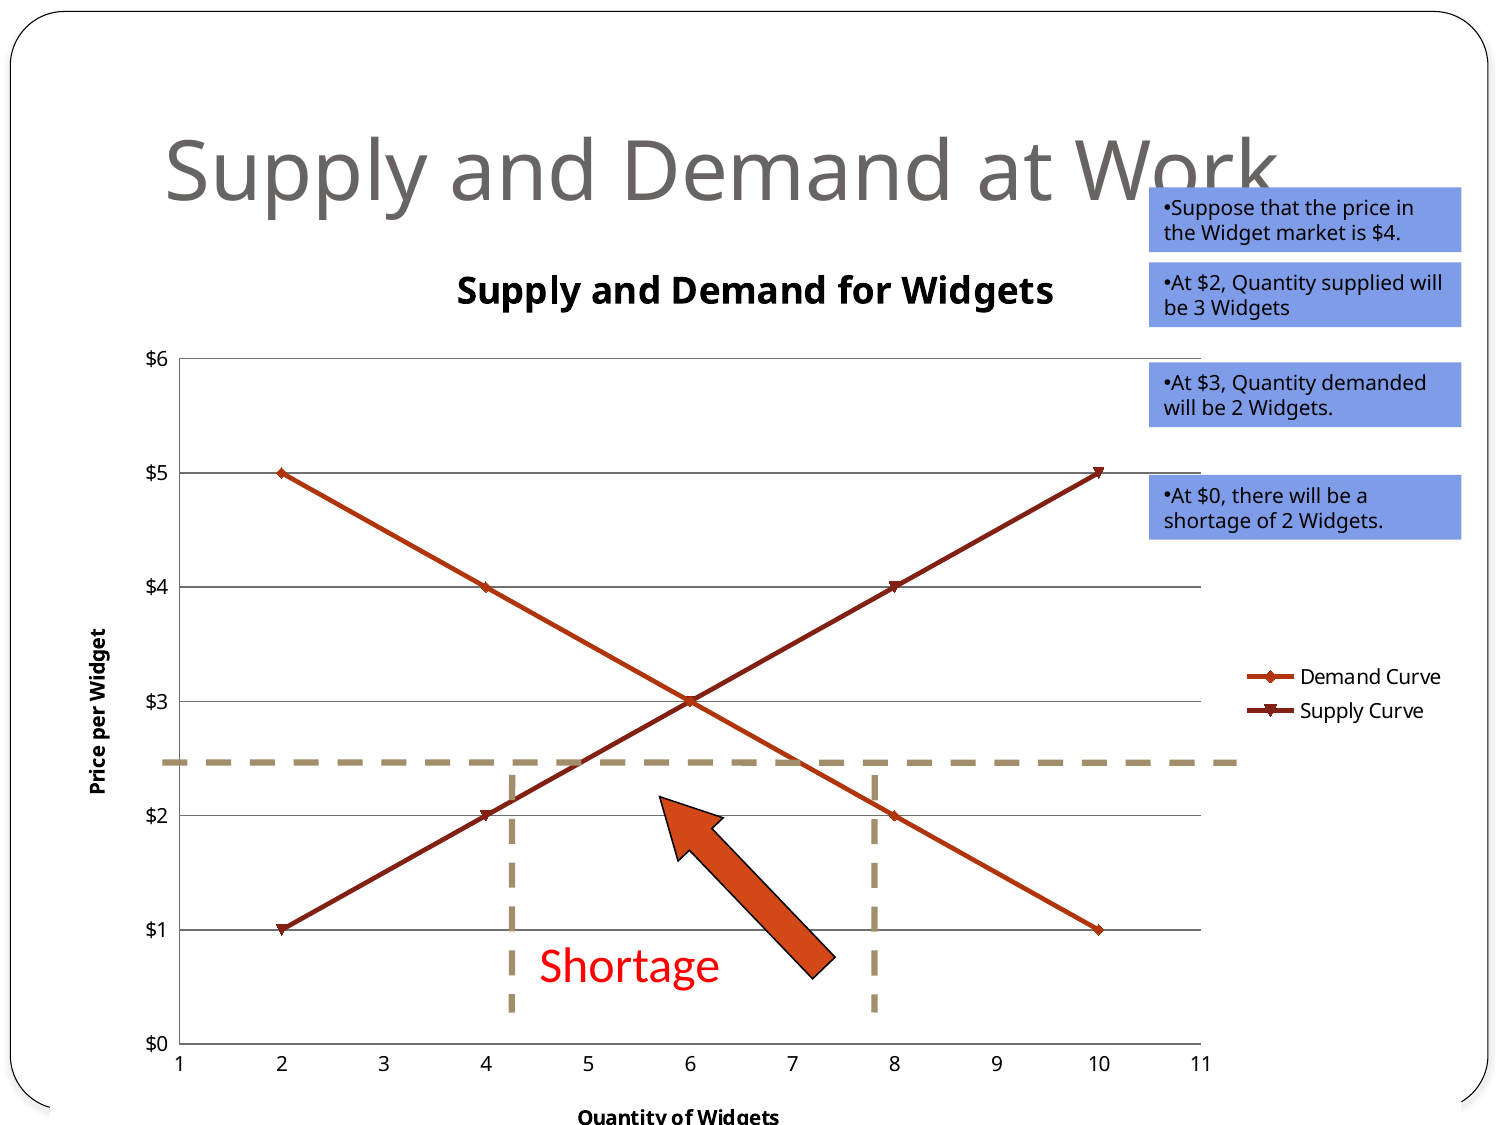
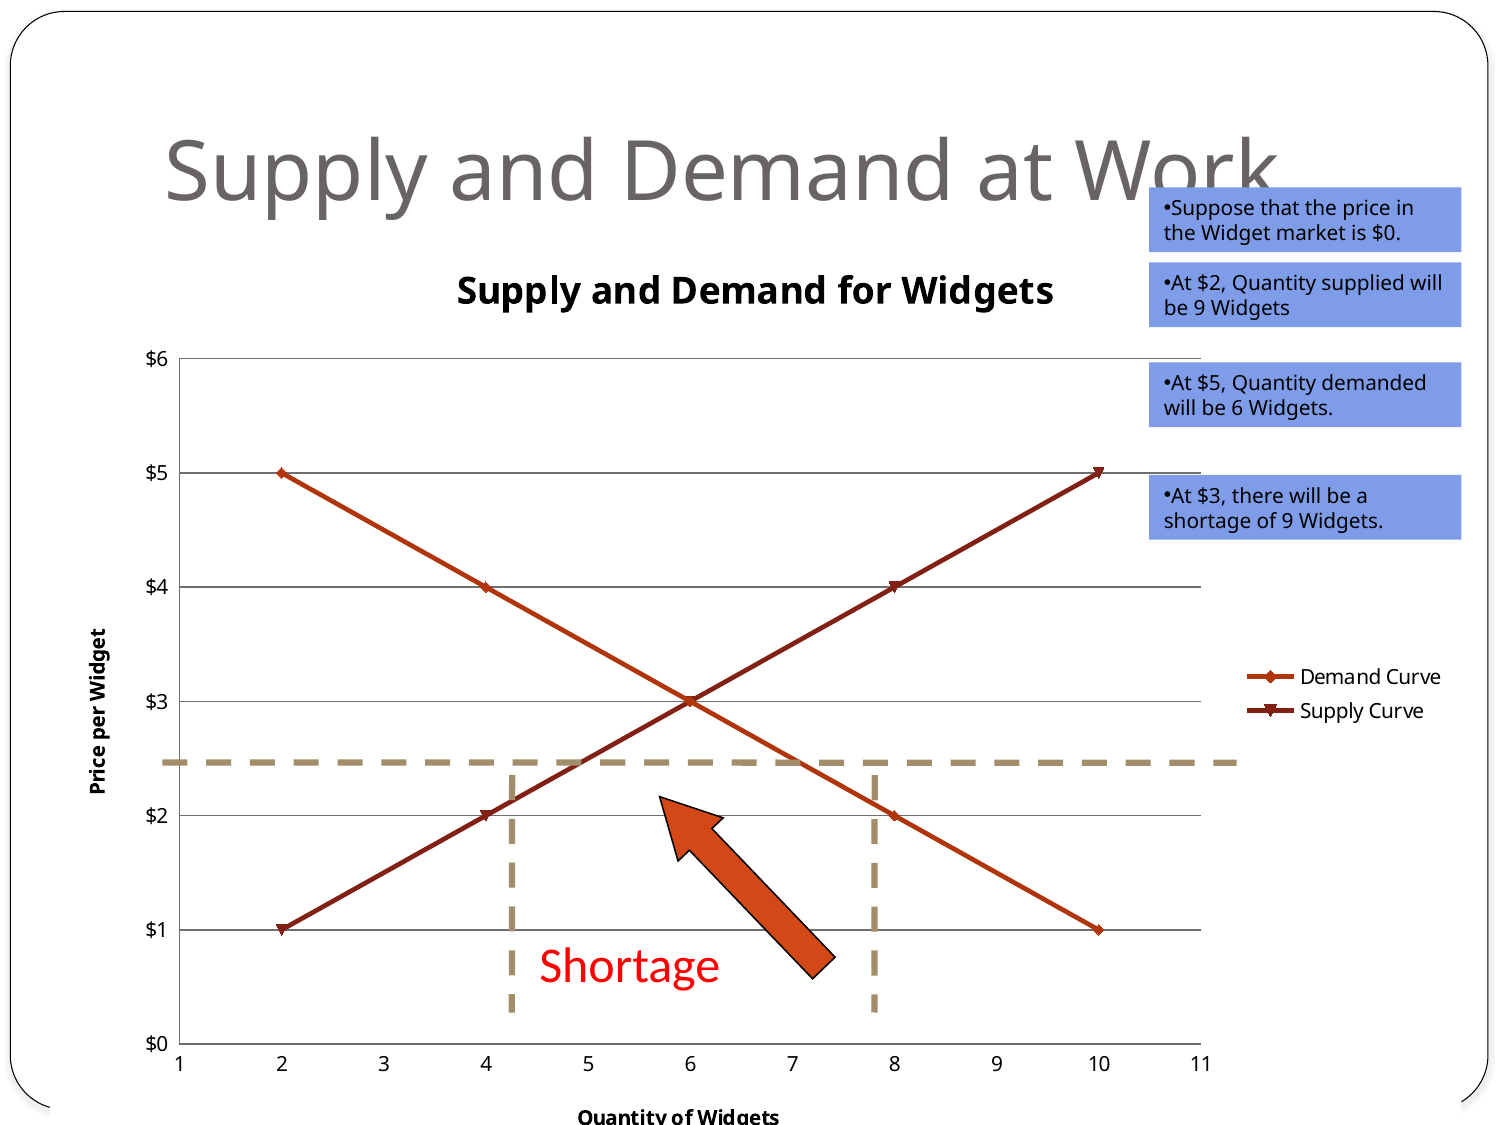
is $4: $4 -> $0 (1386, 234)
be 3: 3 -> 9 (1200, 309)
At $3: $3 -> $5 (1212, 384)
be 2: 2 -> 6 (1237, 409)
At $0: $0 -> $3 (1212, 496)
of 2: 2 -> 9 (1288, 521)
